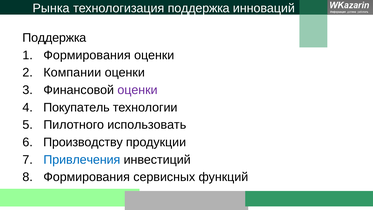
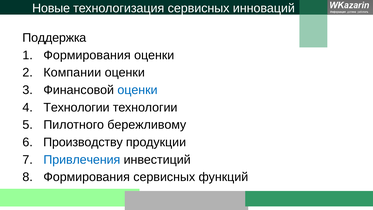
Рынка: Рынка -> Новые (51, 8)
технологизация поддержка: поддержка -> сервисных (199, 8)
оценки colour: purple -> blue (137, 90)
Покупатель: Покупатель -> Технологии (76, 107)
использовать: использовать -> бережливому (147, 125)
